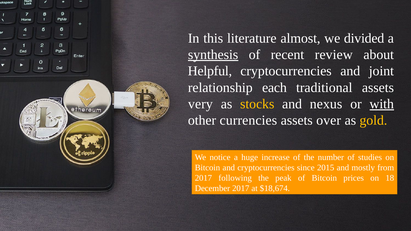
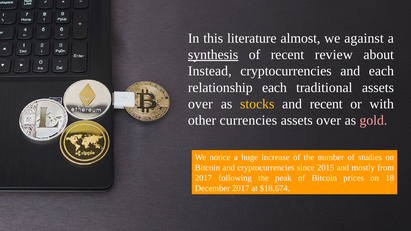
divided: divided -> against (364, 38)
Helpful: Helpful -> Instead (210, 71)
and joint: joint -> each (381, 71)
very: very -> over (200, 104)
and nexus: nexus -> recent (326, 104)
with underline: present -> none (382, 104)
gold colour: yellow -> pink (373, 121)
